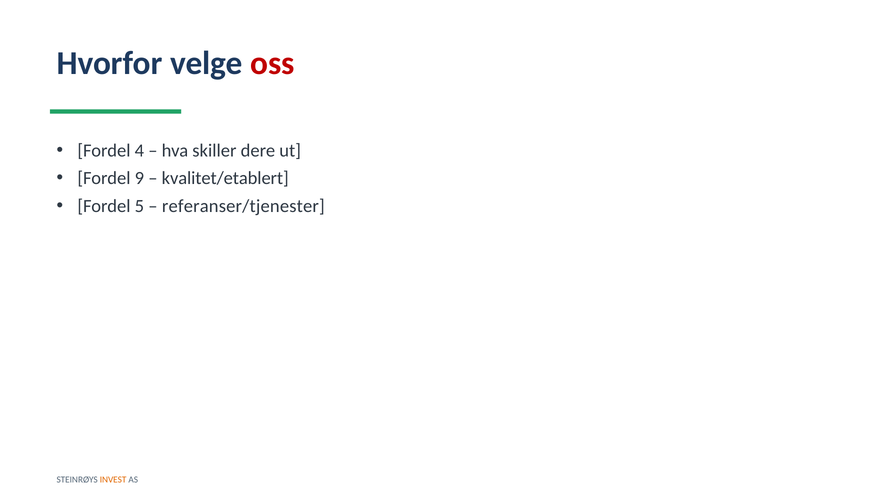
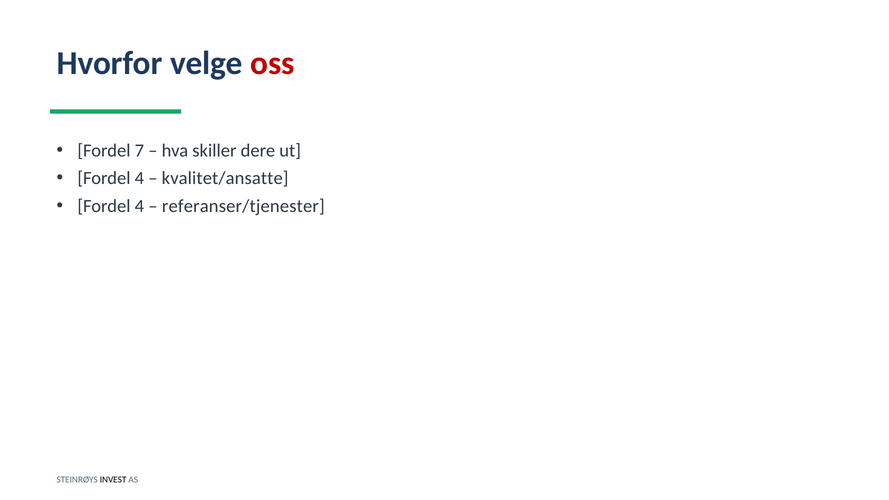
4: 4 -> 7 (139, 151)
9: 9 -> 4 (139, 178)
kvalitet/etablert: kvalitet/etablert -> kvalitet/ansatte (225, 178)
5: 5 -> 4 (139, 206)
INVEST colour: orange -> black (113, 480)
